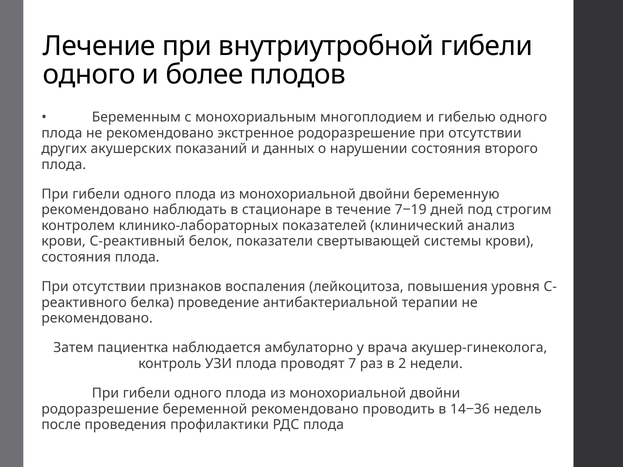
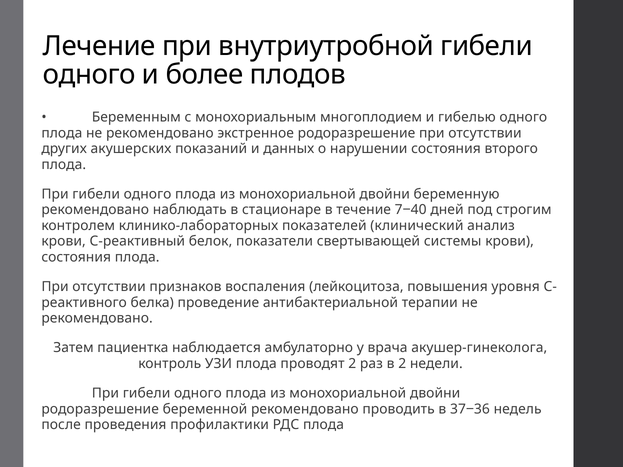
7‒19: 7‒19 -> 7‒40 (411, 210)
проводят 7: 7 -> 2 (352, 364)
14‒36: 14‒36 -> 37‒36 (470, 409)
